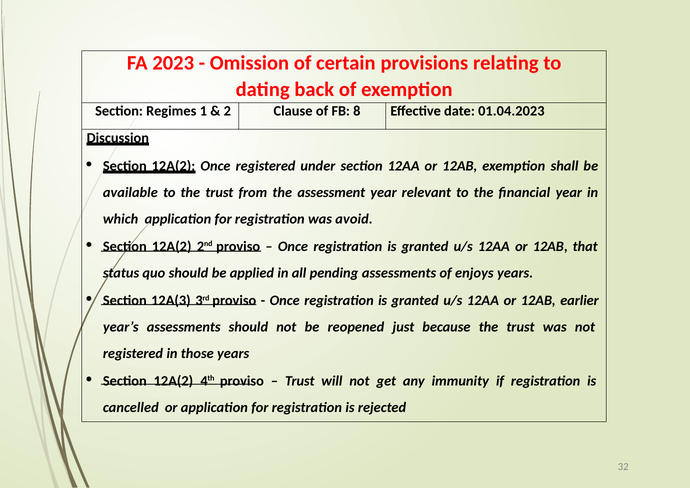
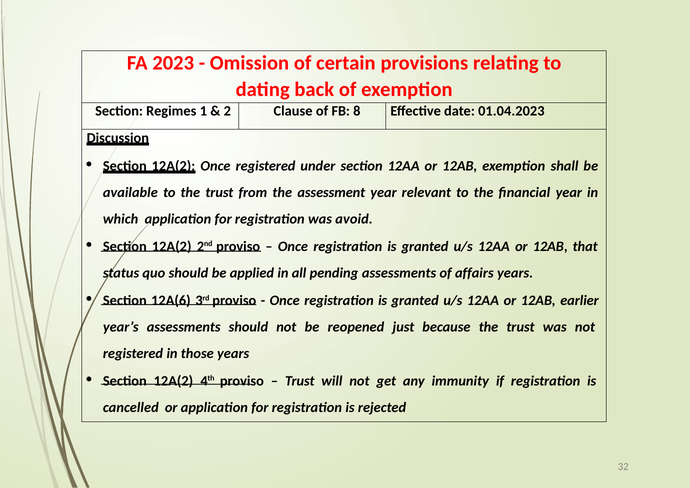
enjoys: enjoys -> affairs (474, 273)
12A(3: 12A(3 -> 12A(6 (171, 301)
